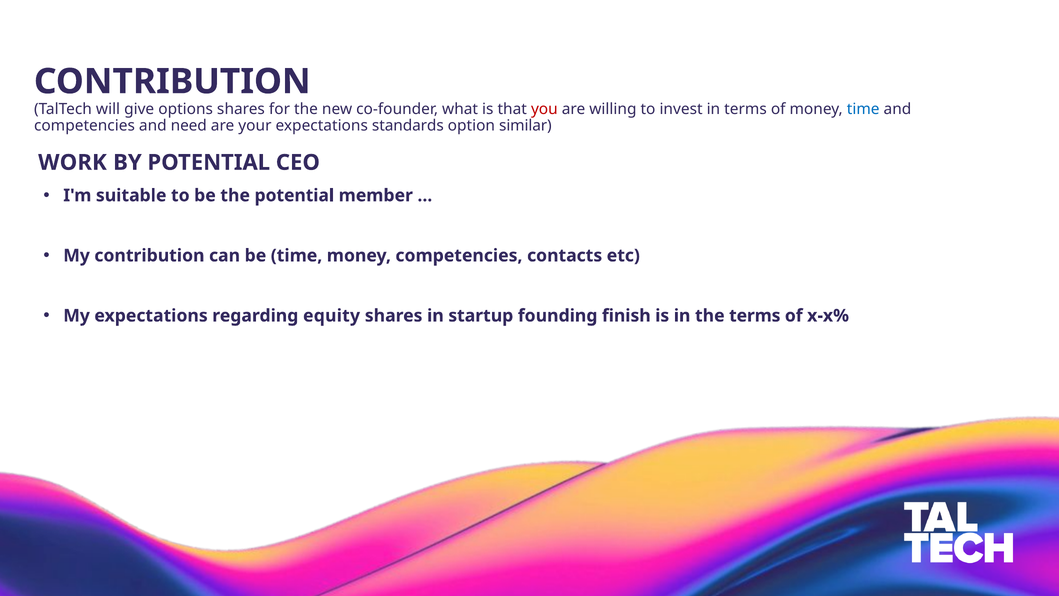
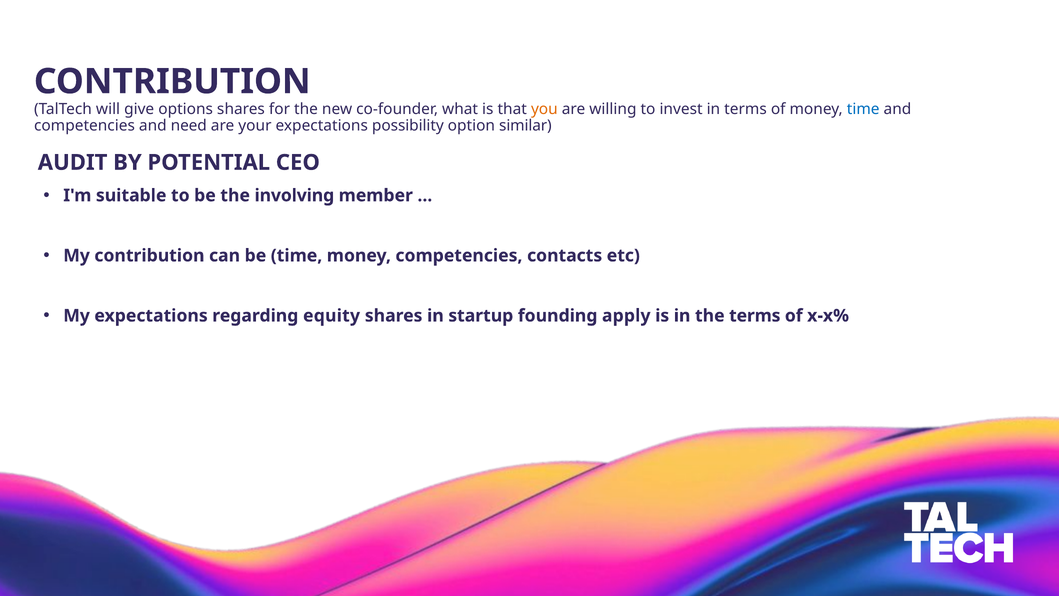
you colour: red -> orange (544, 109)
standards: standards -> possibility (408, 126)
WORK: WORK -> AUDIT (73, 162)
the potential: potential -> involving (294, 195)
finish: finish -> apply (626, 316)
